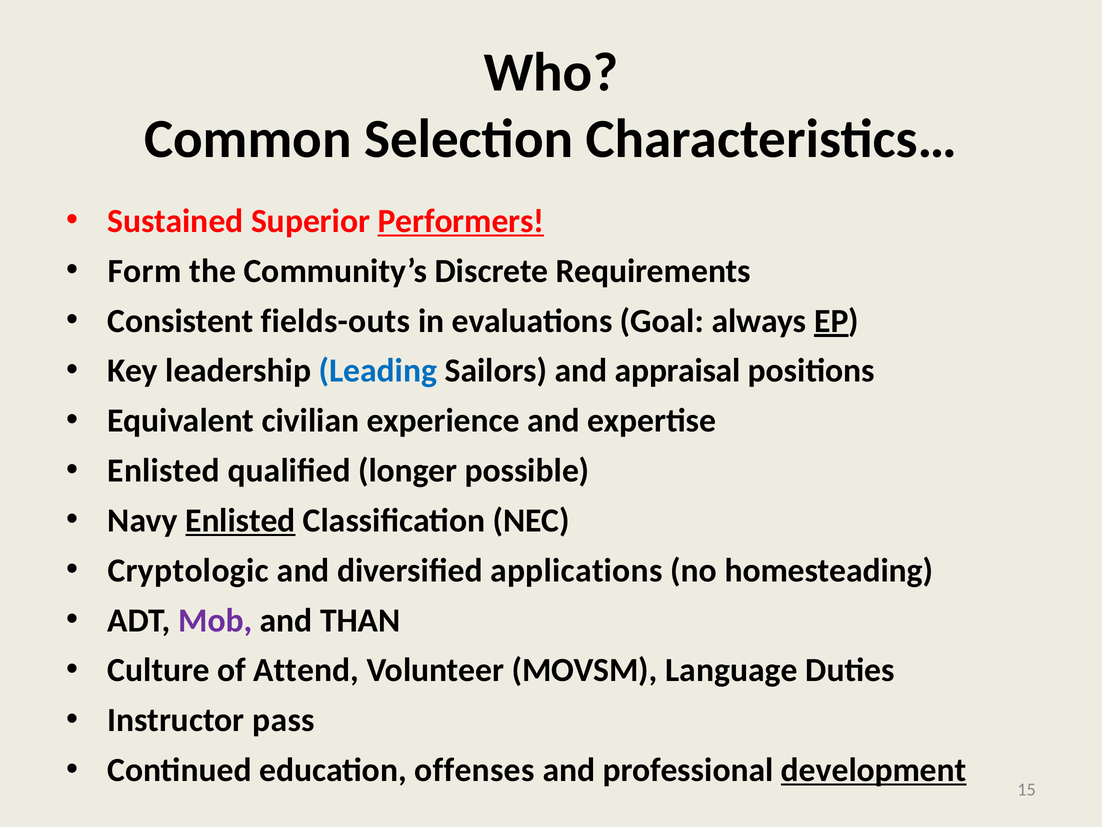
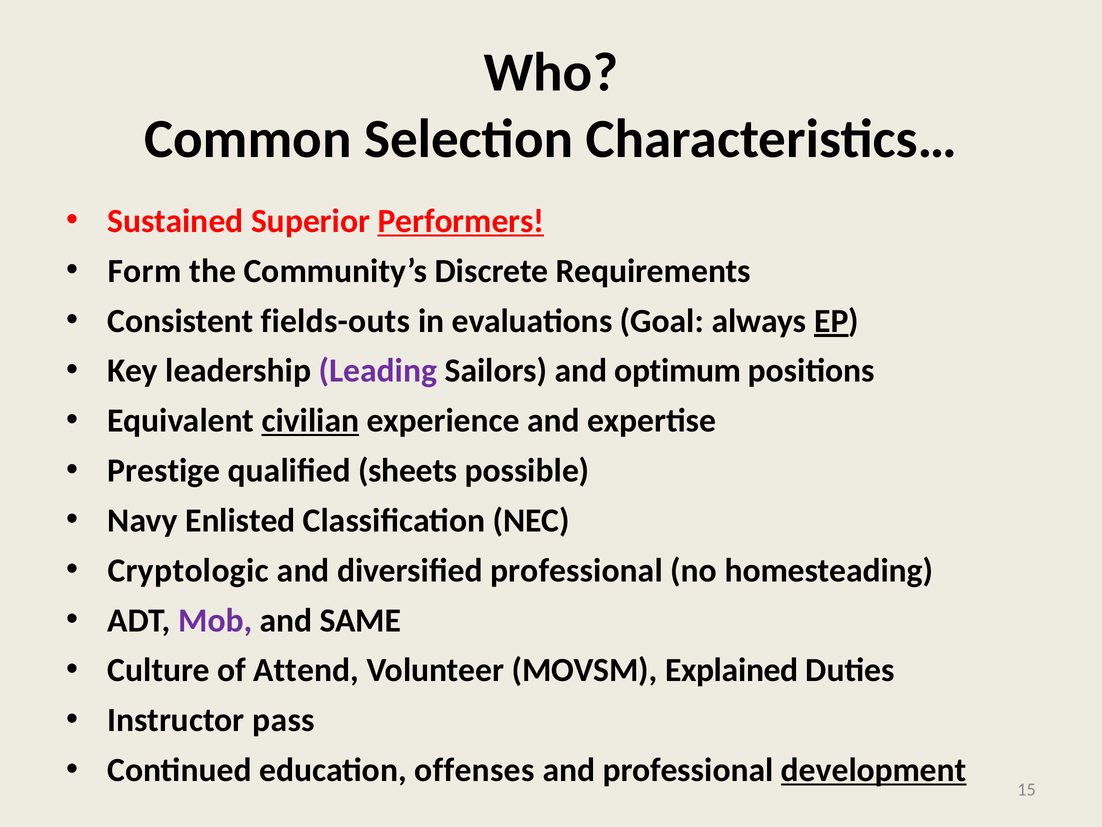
Leading colour: blue -> purple (378, 371)
appraisal: appraisal -> optimum (678, 371)
civilian underline: none -> present (310, 420)
Enlisted: Enlisted -> Prestige (164, 470)
longer: longer -> sheets (408, 470)
Enlisted underline: present -> none (240, 520)
diversified applications: applications -> professional (576, 570)
THAN: THAN -> SAME (360, 620)
Language: Language -> Explained (732, 670)
